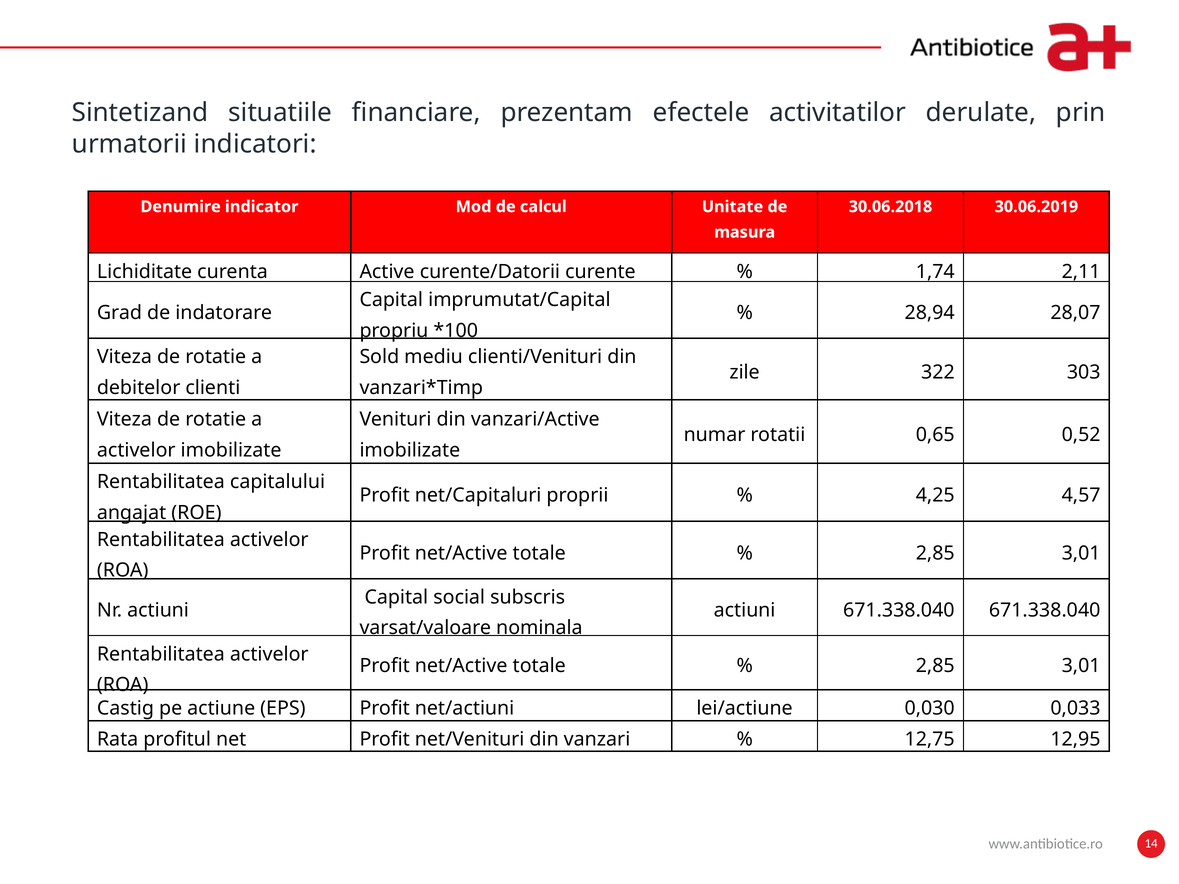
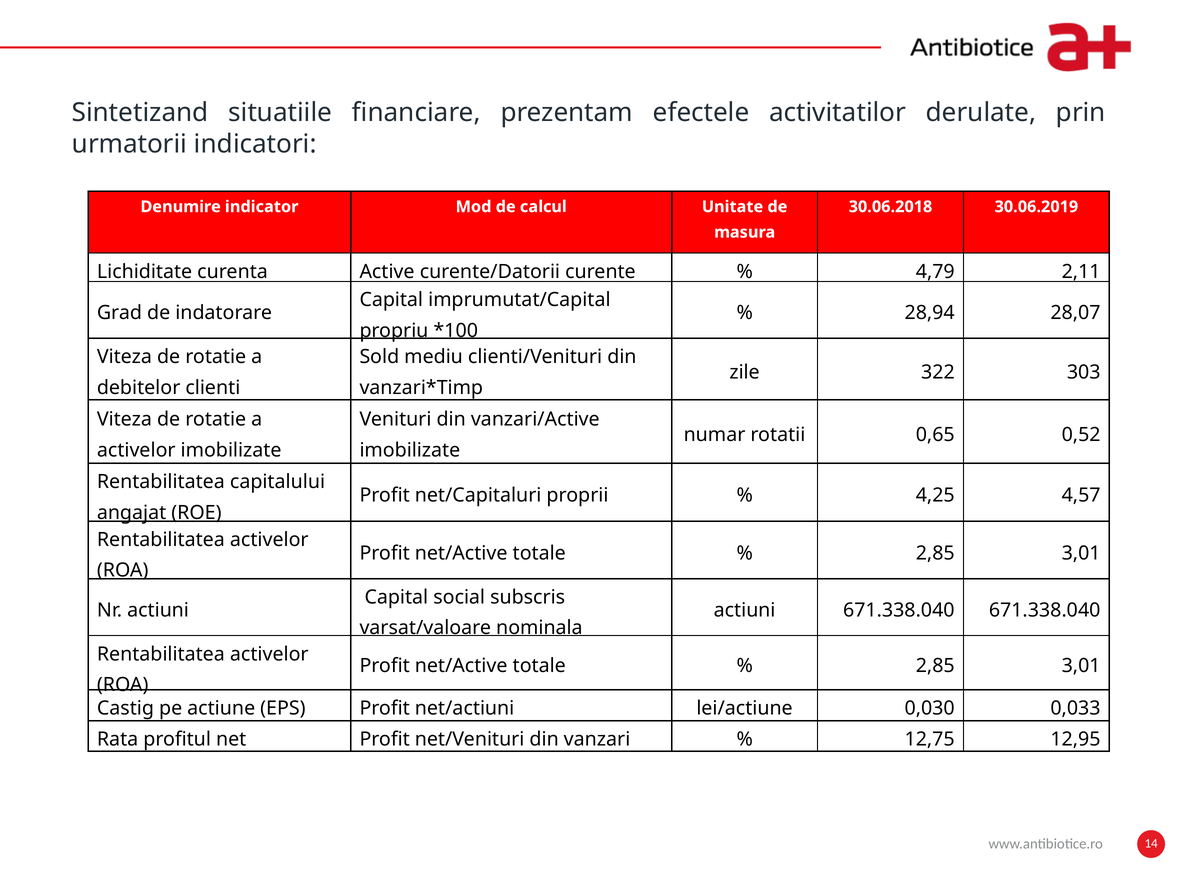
1,74: 1,74 -> 4,79 (935, 272)
